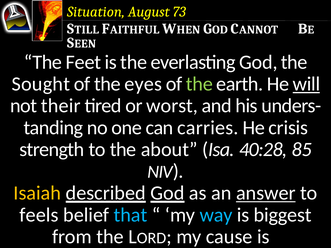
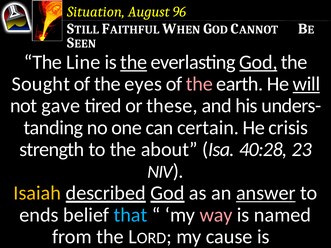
73: 73 -> 96 (179, 12)
Feet: Feet -> Line (83, 62)
the underline: none -> present (134, 62)
God underline: none -> present (258, 62)
the colour: light green -> pink (199, 84)
their: their -> gave (61, 106)
worst: worst -> these (172, 106)
carries: carries -> certain (208, 128)
85: 85 -> 23 (302, 150)
feels: feels -> ends (39, 215)
way colour: light blue -> pink (216, 215)
biggest: biggest -> named (283, 215)
